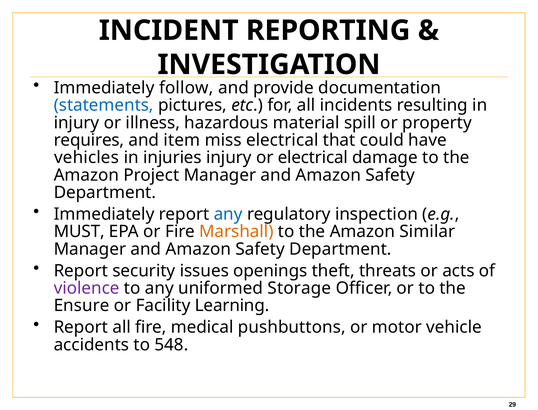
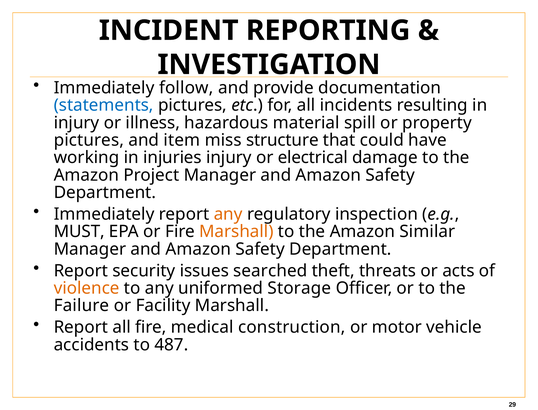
requires: requires -> pictures (89, 140)
miss electrical: electrical -> structure (282, 140)
vehicles: vehicles -> working (87, 158)
any colour: blue -> orange (228, 214)
openings: openings -> searched (270, 271)
violence colour: purple -> orange (87, 288)
Ensure: Ensure -> Failure (82, 306)
Facility Learning: Learning -> Marshall (232, 306)
pushbuttons: pushbuttons -> construction (292, 327)
548: 548 -> 487 (171, 345)
